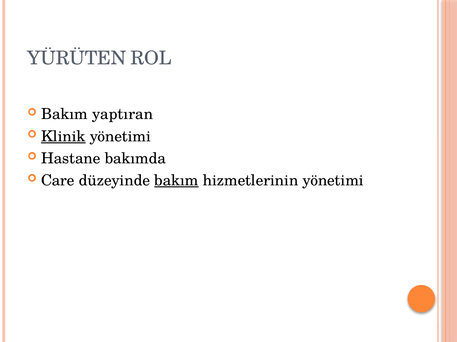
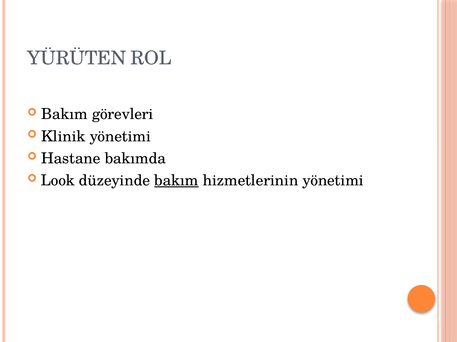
yaptıran: yaptıran -> görevleri (123, 115)
Klinik underline: present -> none (63, 137)
Care: Care -> Look (58, 181)
